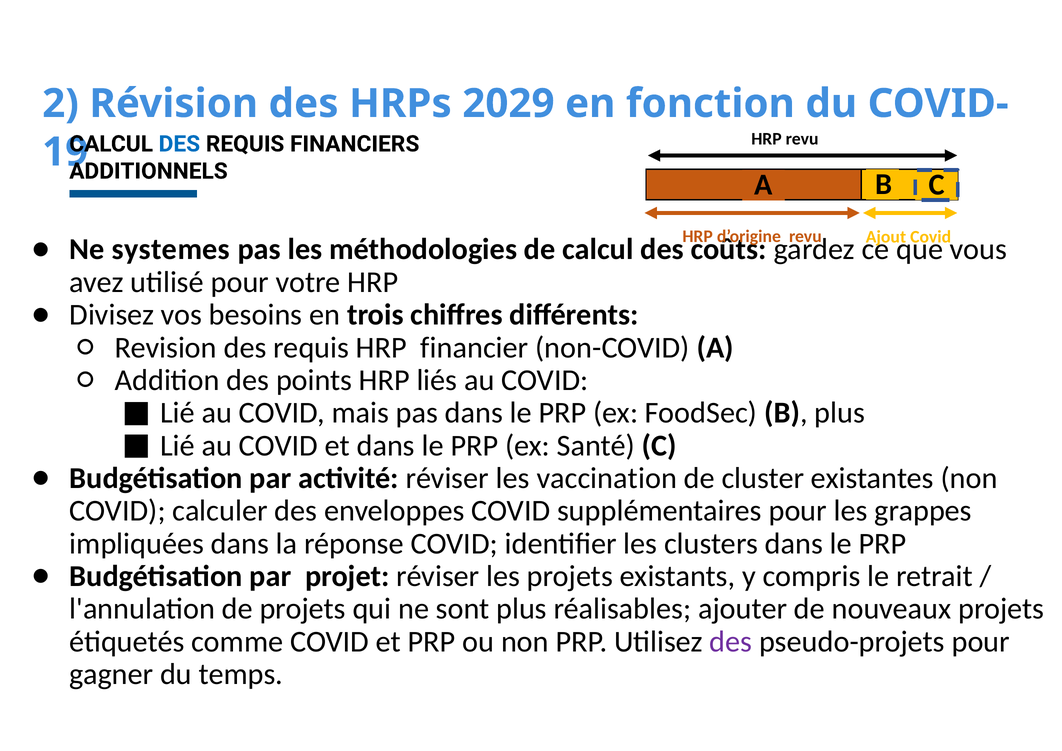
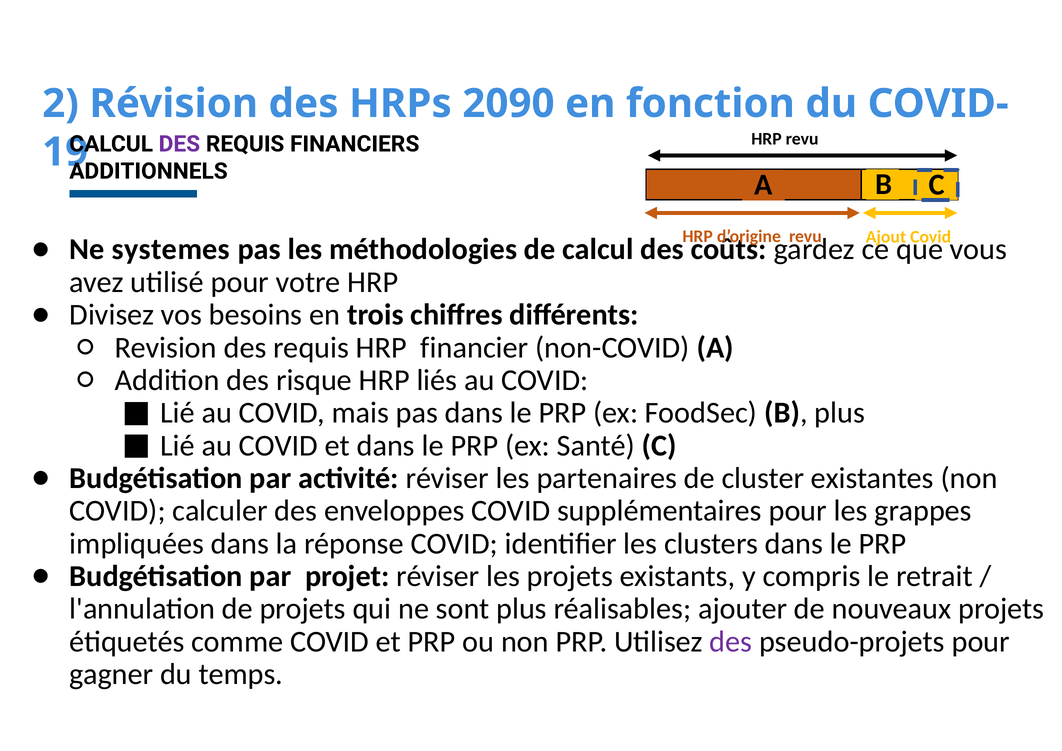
2029: 2029 -> 2090 (508, 104)
DES colour: blue -> purple (179, 144)
points: points -> risque (314, 380)
vaccination: vaccination -> partenaires (607, 478)
